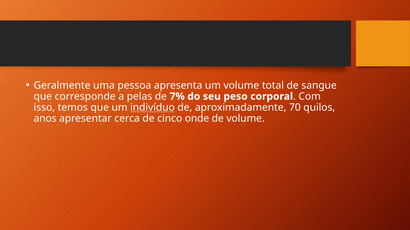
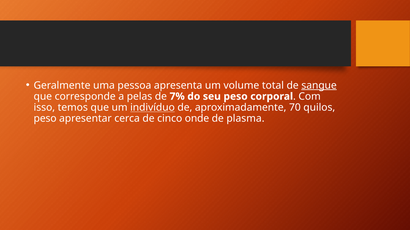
sangue underline: none -> present (319, 86)
anos: anos -> peso (45, 119)
de volume: volume -> plasma (245, 119)
